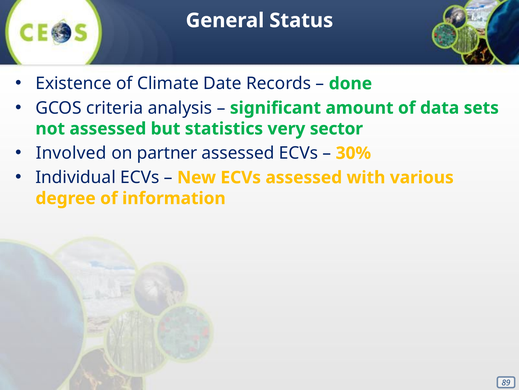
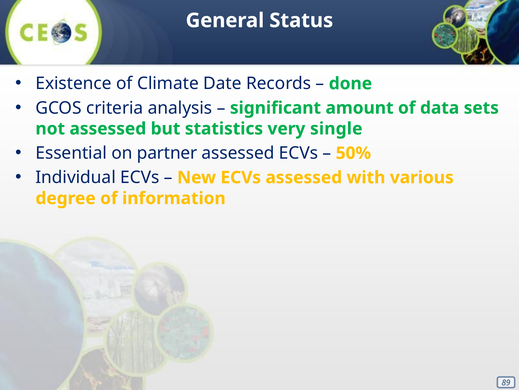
sector: sector -> single (336, 129)
Involved: Involved -> Essential (71, 153)
30%: 30% -> 50% (353, 153)
